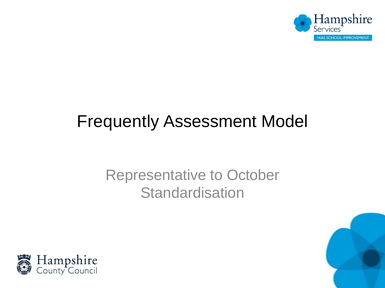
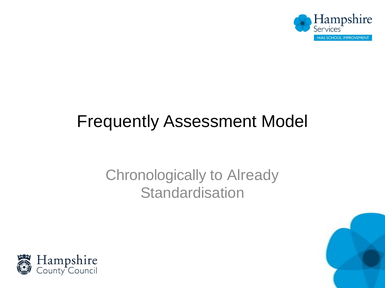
Representative: Representative -> Chronologically (156, 176)
October: October -> Already (253, 176)
